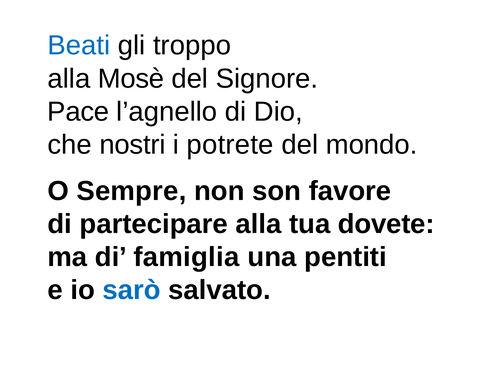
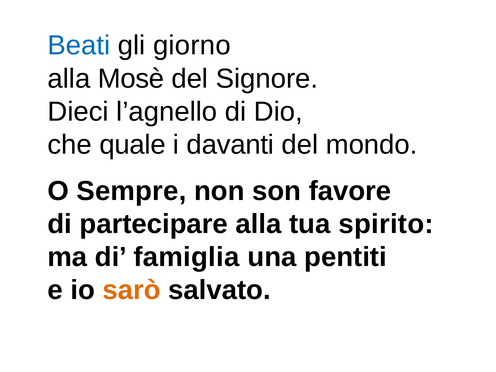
troppo: troppo -> giorno (192, 46)
Pace: Pace -> Dieci (78, 112)
nostri: nostri -> quale (133, 145)
potrete: potrete -> davanti (230, 145)
dovete: dovete -> spirito (386, 224)
sarò colour: blue -> orange (132, 290)
